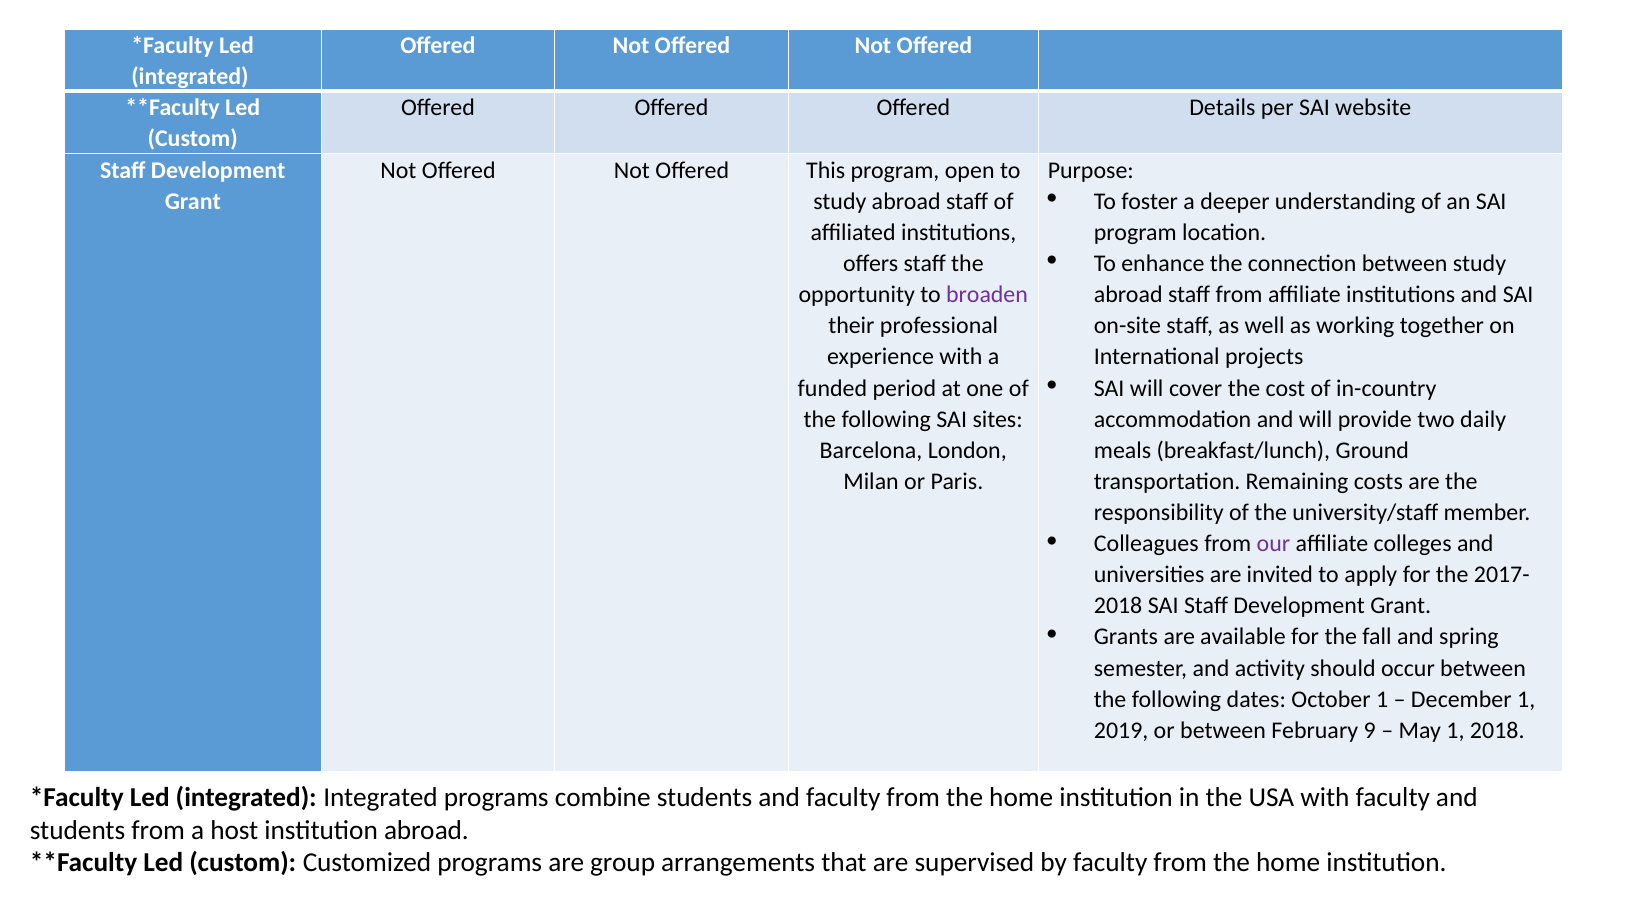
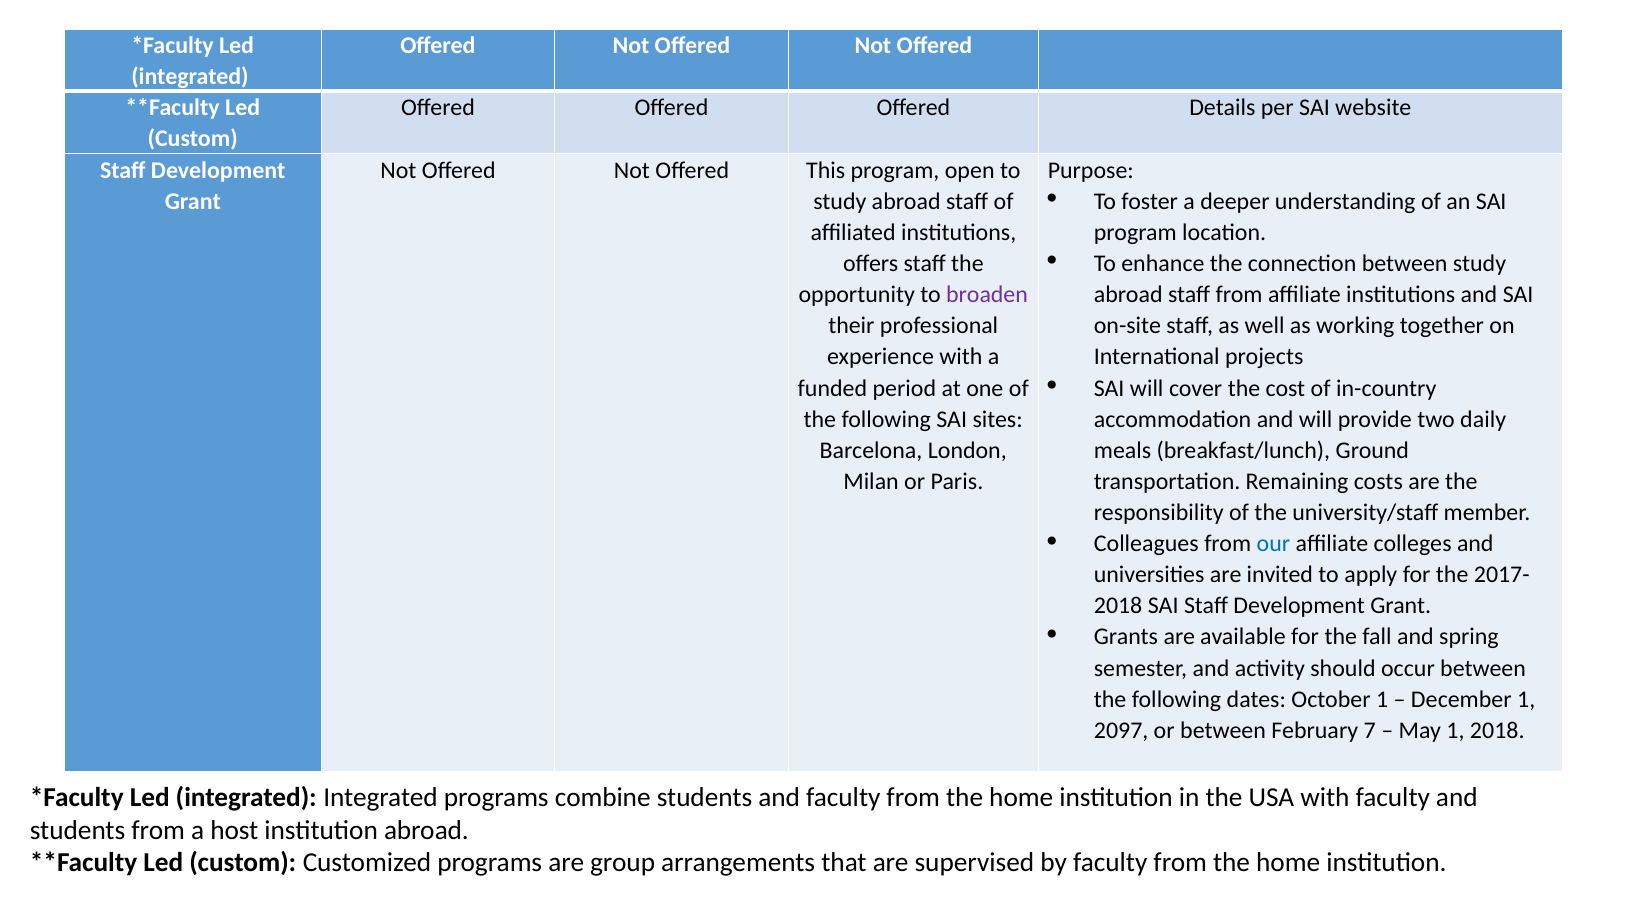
our colour: purple -> blue (1273, 544)
2019: 2019 -> 2097 (1121, 731)
9: 9 -> 7 (1370, 731)
